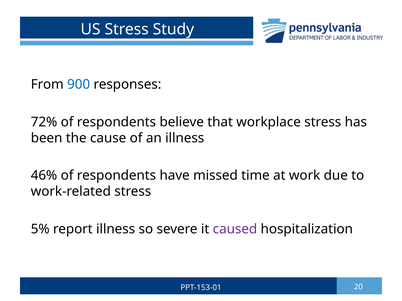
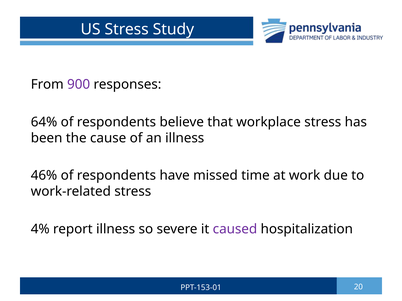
900 colour: blue -> purple (79, 85)
72%: 72% -> 64% (44, 122)
5%: 5% -> 4% (40, 229)
